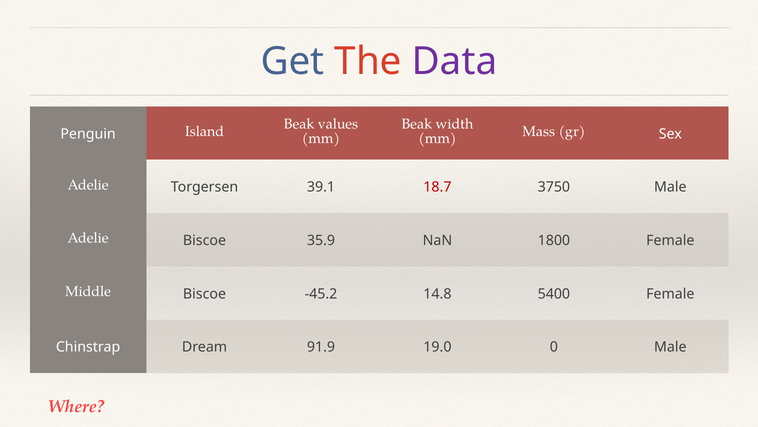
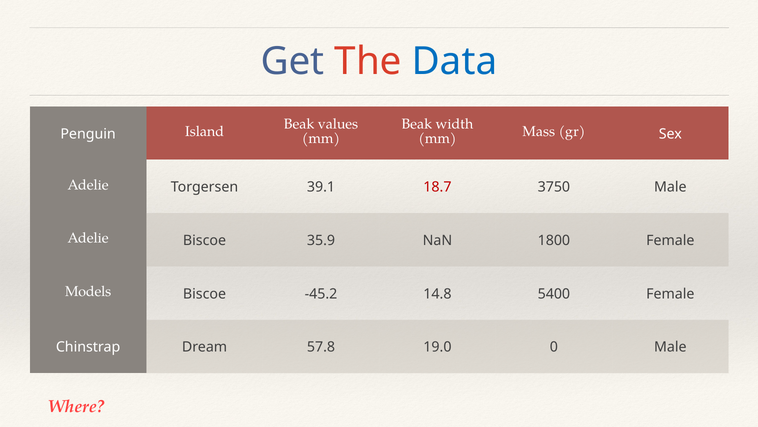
Data colour: purple -> blue (455, 61)
Middle: Middle -> Models (88, 291)
91.9: 91.9 -> 57.8 (321, 347)
